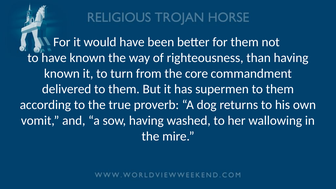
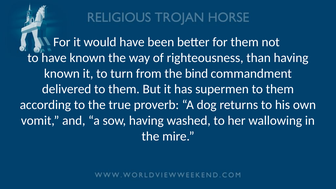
core: core -> bind (196, 73)
